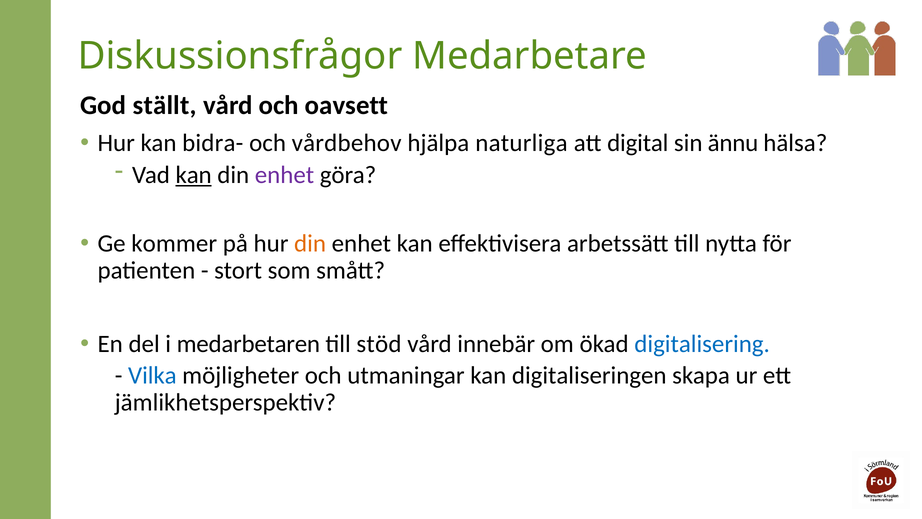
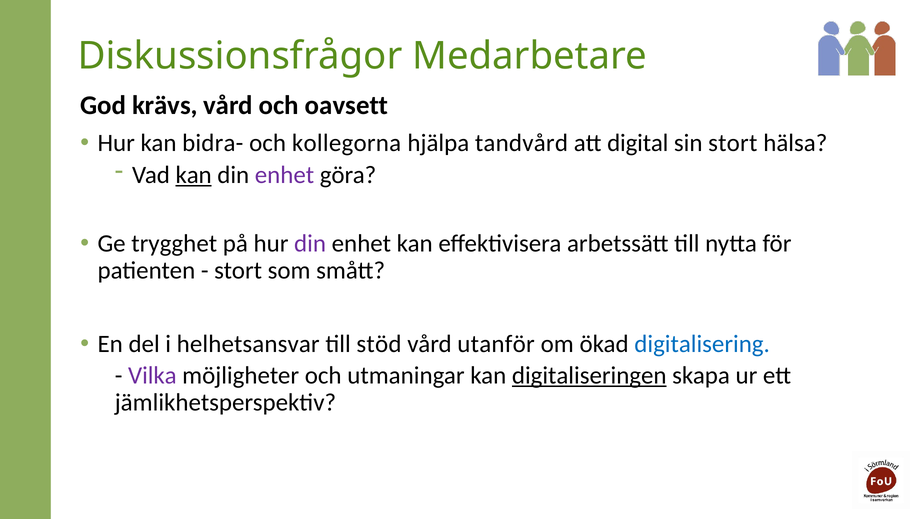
ställt: ställt -> krävs (165, 105)
vårdbehov: vårdbehov -> kollegorna (347, 143)
naturliga: naturliga -> tandvård (521, 143)
sin ännu: ännu -> stort (733, 143)
kommer: kommer -> trygghet (174, 243)
din colour: orange -> purple (310, 243)
medarbetaren: medarbetaren -> helhetsansvar (248, 344)
innebär: innebär -> utanför (496, 344)
Vilka colour: blue -> purple (152, 375)
digitaliseringen underline: none -> present (589, 375)
